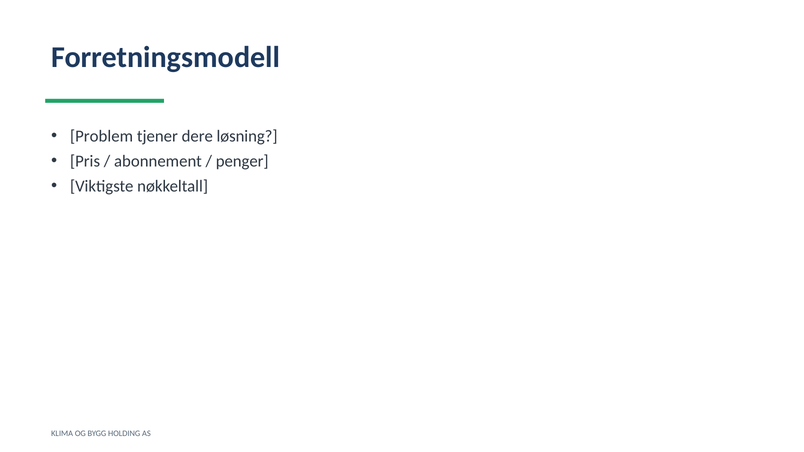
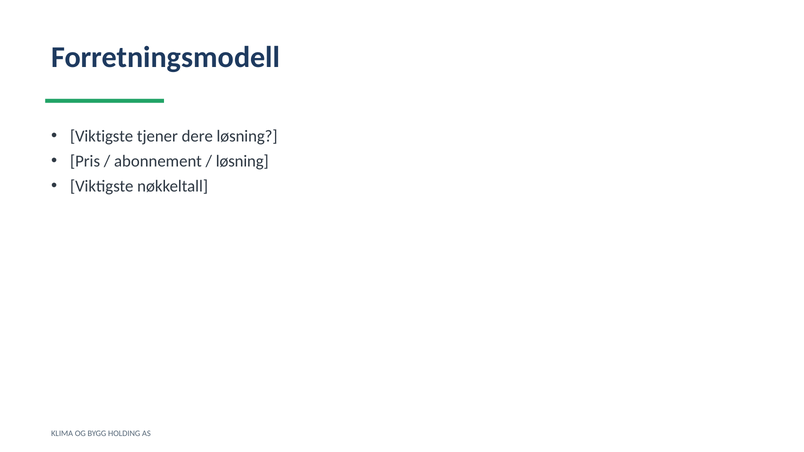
Problem: Problem -> Viktigste (102, 136)
penger: penger -> løsning (242, 161)
